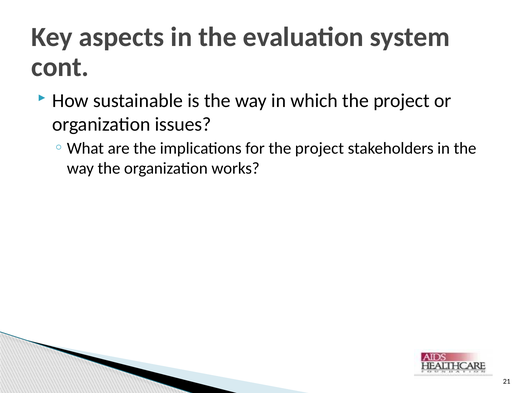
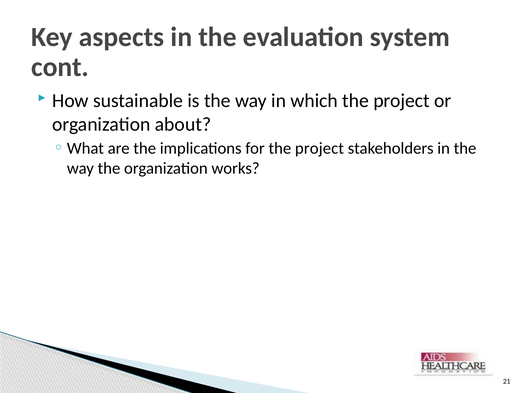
issues: issues -> about (183, 124)
